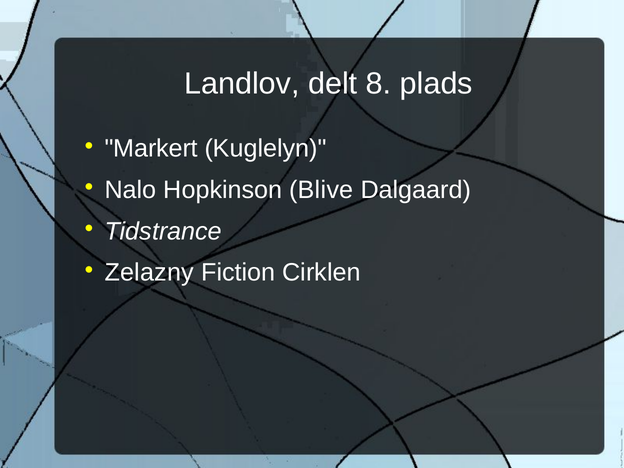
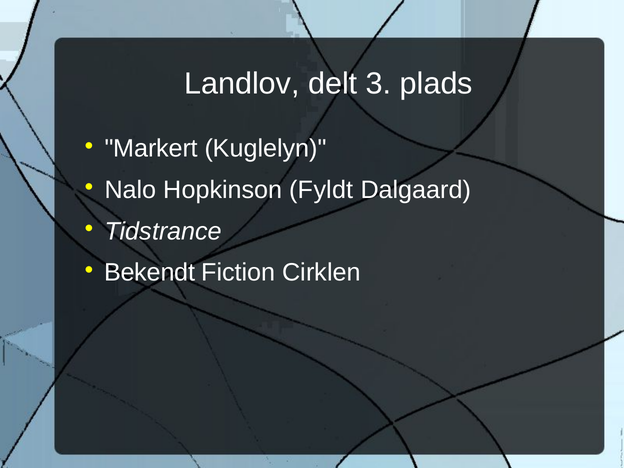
8: 8 -> 3 (379, 84)
Blive: Blive -> Fyldt (321, 190)
Zelazny: Zelazny -> Bekendt (150, 273)
